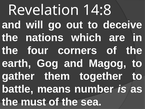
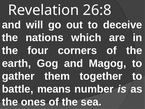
14:8: 14:8 -> 26:8 (97, 10)
must: must -> ones (33, 102)
